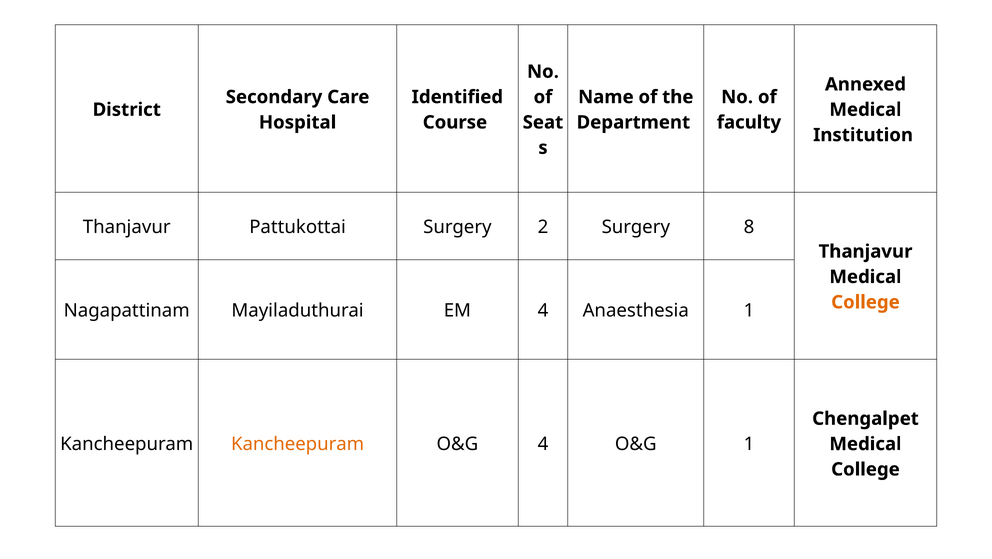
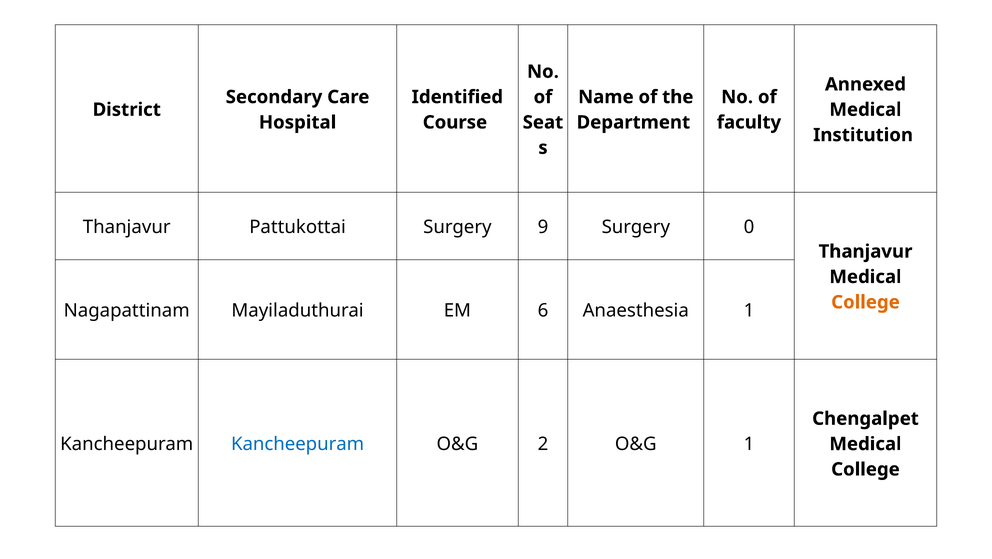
2: 2 -> 9 (543, 227)
8: 8 -> 0 (749, 227)
EM 4: 4 -> 6 (543, 311)
Kancheepuram colour: orange -> blue (298, 444)
O&G 4: 4 -> 2 (543, 444)
